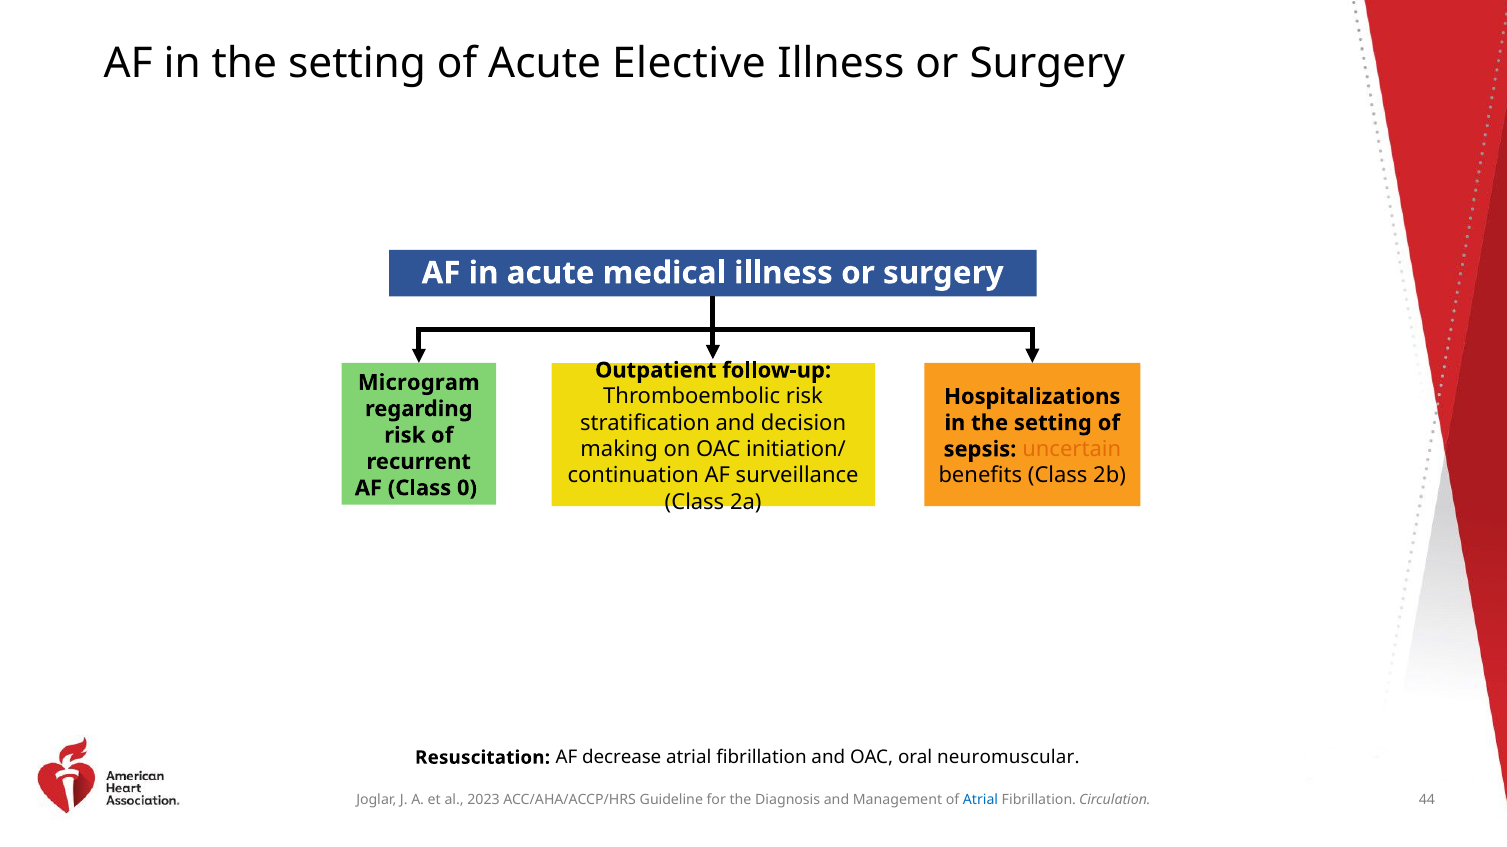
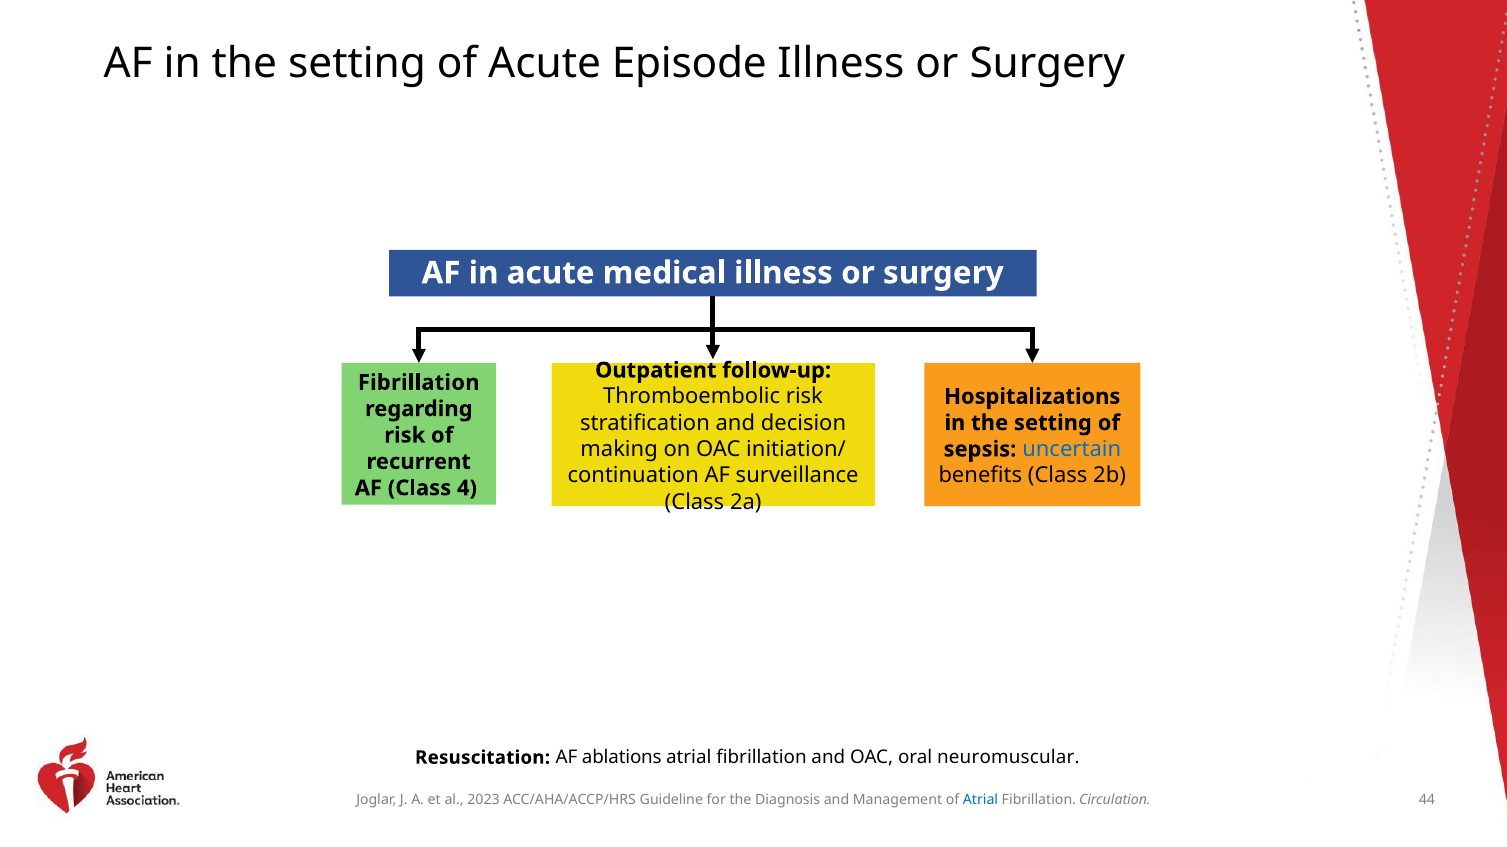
Elective: Elective -> Episode (689, 63)
Microgram: Microgram -> Fibrillation (419, 383)
uncertain colour: orange -> blue (1072, 450)
0: 0 -> 4 (467, 488)
decrease: decrease -> ablations (622, 758)
